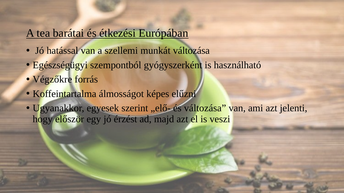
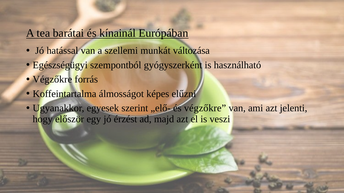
étkezési: étkezési -> kínainál (118, 33)
és változása: változása -> végzőkre (205, 108)
